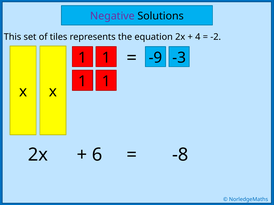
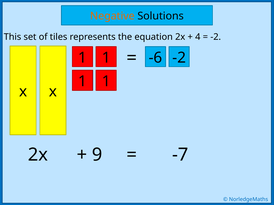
Negative colour: purple -> orange (112, 16)
-9: -9 -> -6 (155, 58)
-3: -3 -> -2 (179, 58)
6: 6 -> 9 (97, 155)
-8: -8 -> -7 (180, 155)
